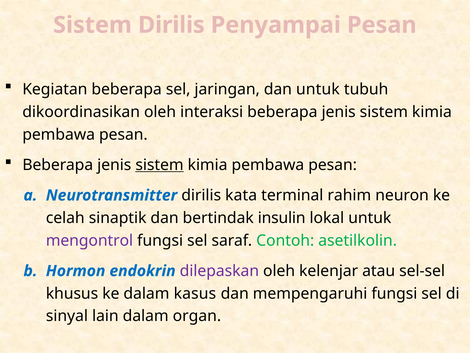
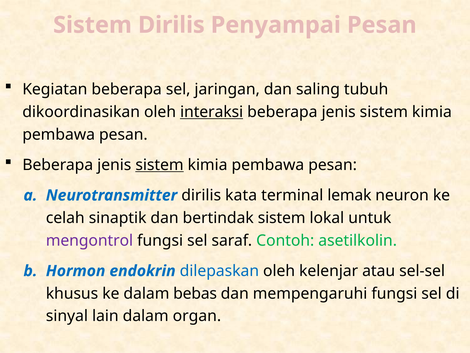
dan untuk: untuk -> saling (318, 89)
interaksi underline: none -> present (212, 112)
rahim: rahim -> lemak (349, 195)
bertindak insulin: insulin -> sistem (282, 218)
dilepaskan colour: purple -> blue (219, 271)
kasus: kasus -> bebas (195, 293)
